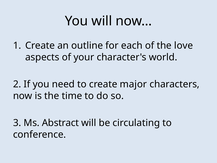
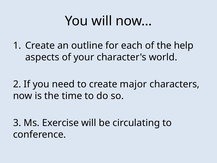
love: love -> help (184, 46)
Abstract: Abstract -> Exercise (60, 123)
